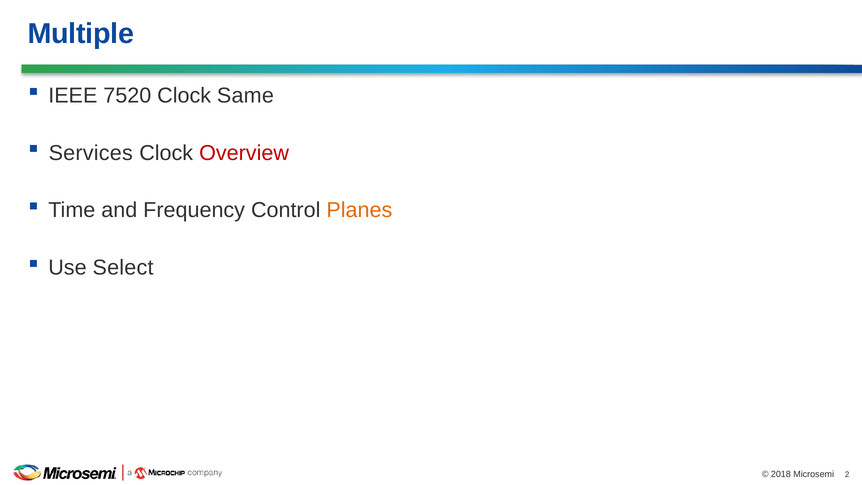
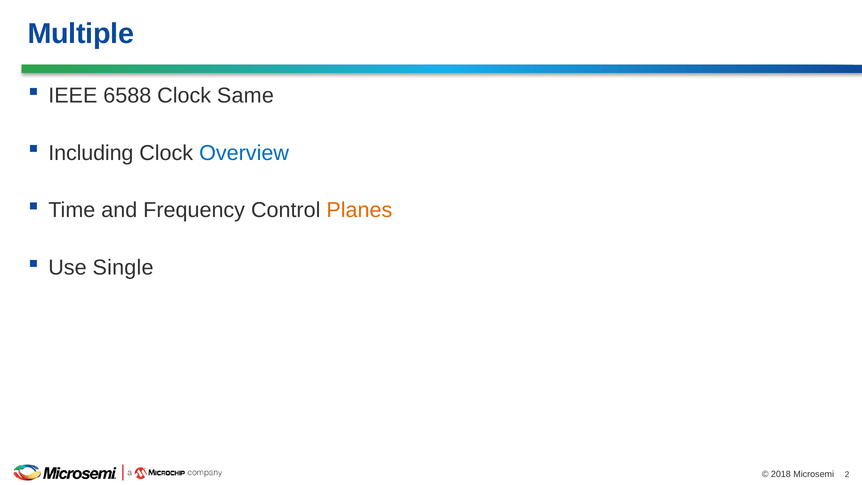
7520: 7520 -> 6588 (127, 96)
Services: Services -> Including (91, 153)
Overview colour: red -> blue (244, 153)
Select: Select -> Single (123, 268)
